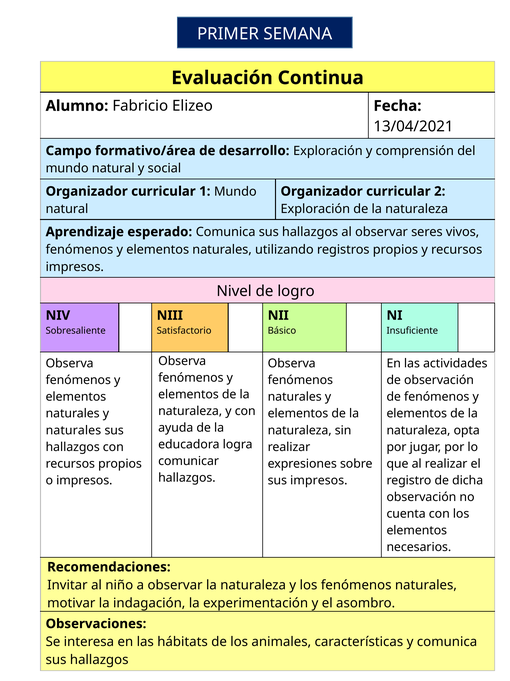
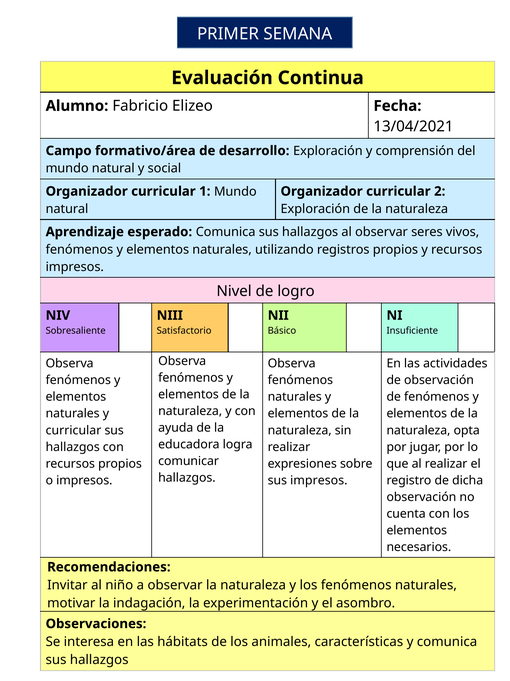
naturales: naturales -> curricular (73, 430)
